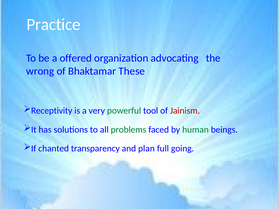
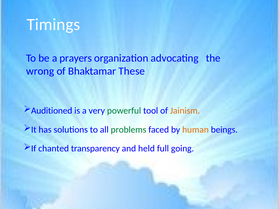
Practice: Practice -> Timings (53, 24)
offered: offered -> prayers (76, 58)
Receptivity: Receptivity -> Auditioned (52, 111)
Jainism colour: red -> orange (185, 111)
human colour: green -> orange (195, 130)
plan: plan -> held (146, 149)
